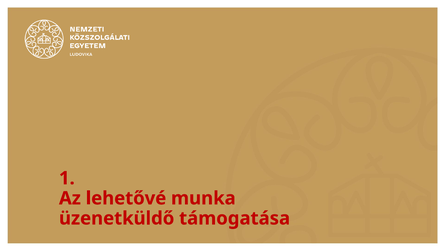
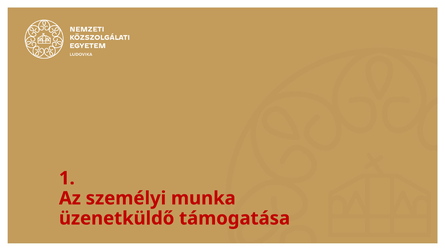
lehetővé: lehetővé -> személyi (126, 198)
